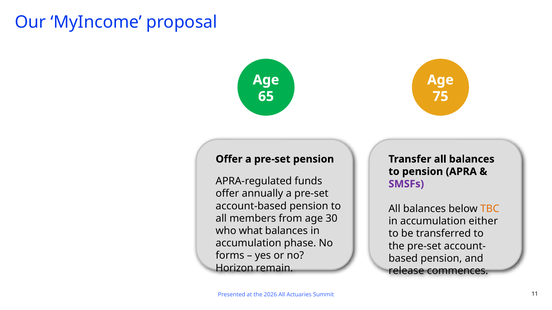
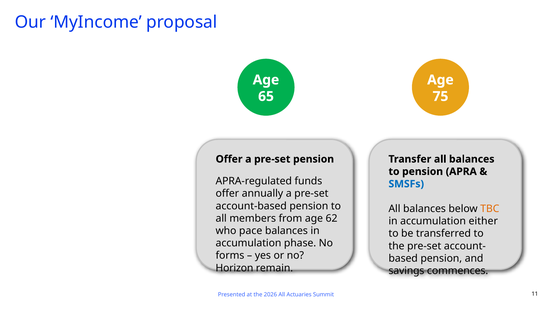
SMSFs colour: purple -> blue (406, 184)
30: 30 -> 62 (332, 219)
what: what -> pace (251, 231)
release: release -> savings (406, 271)
